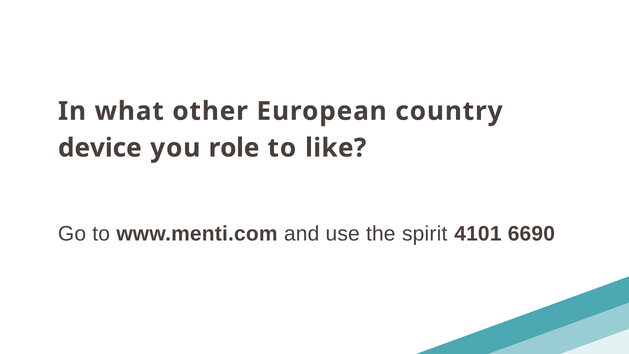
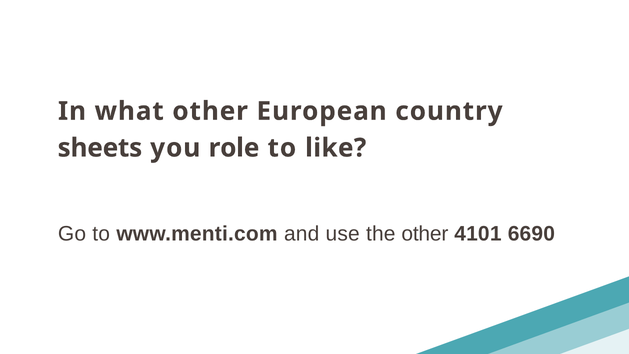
device: device -> sheets (100, 148)
the spirit: spirit -> other (425, 234)
